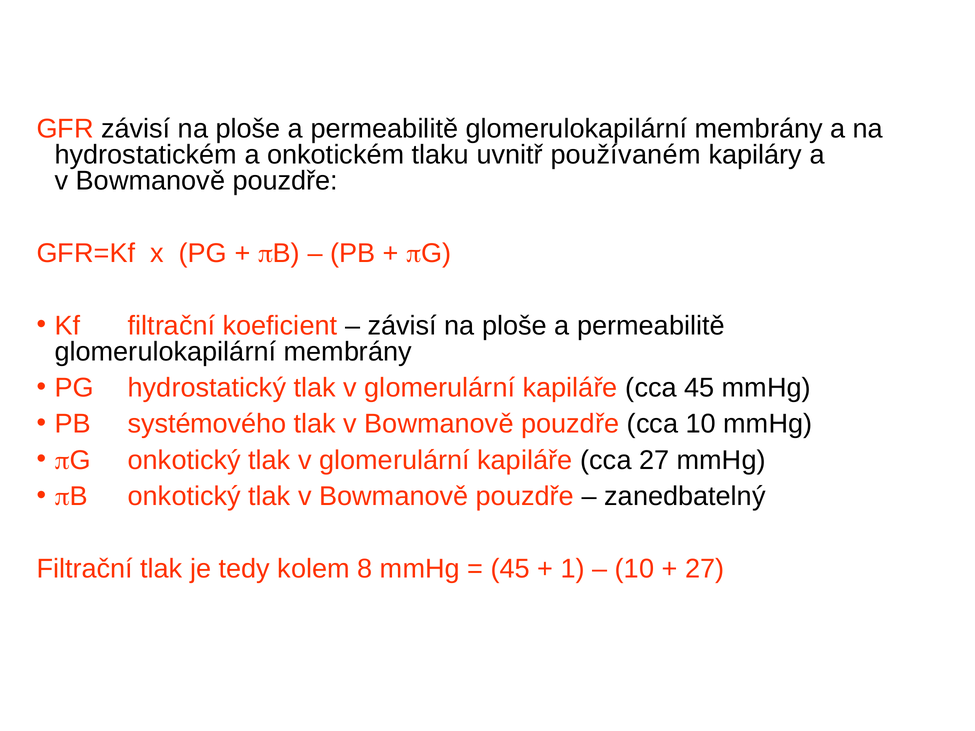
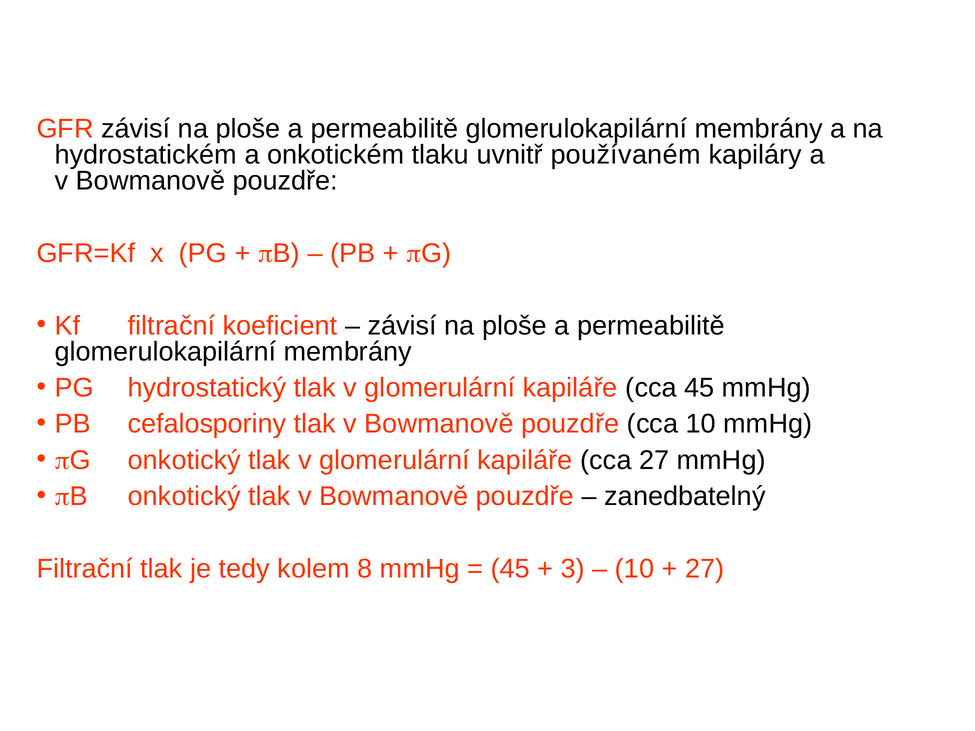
systémového: systémového -> cefalosporiny (207, 424)
1: 1 -> 3 (573, 569)
